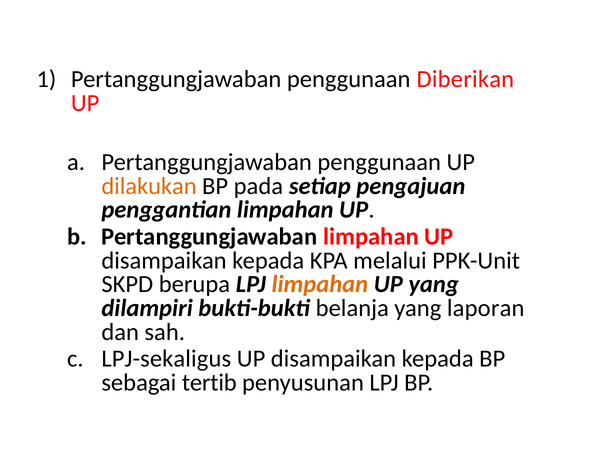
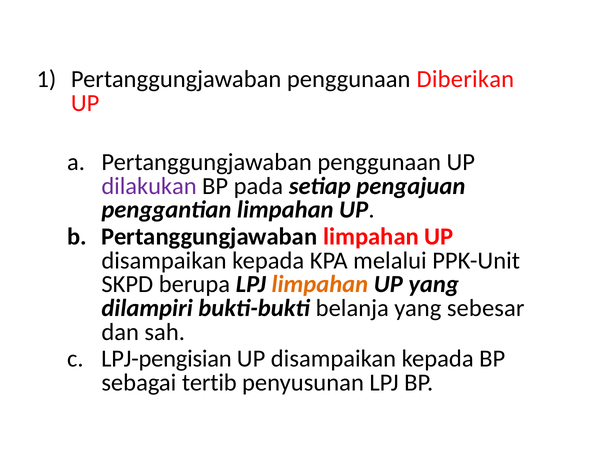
dilakukan colour: orange -> purple (149, 186)
laporan: laporan -> sebesar (486, 309)
LPJ-sekaligus: LPJ-sekaligus -> LPJ-pengisian (166, 359)
